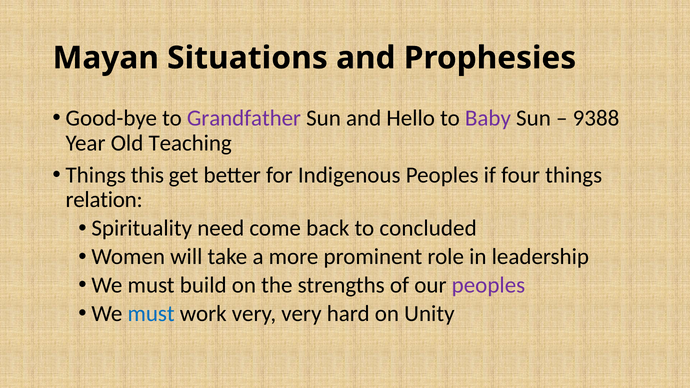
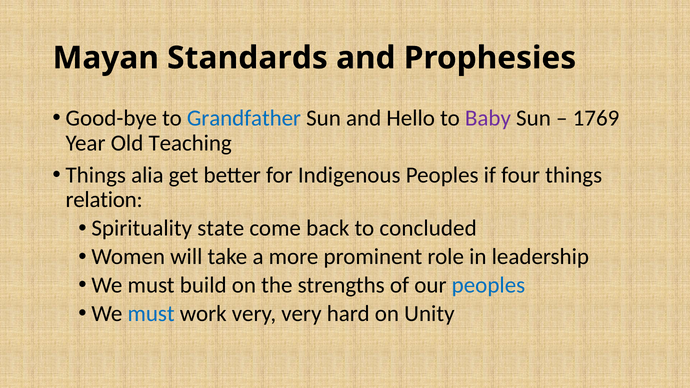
Situations: Situations -> Standards (247, 58)
Grandfather colour: purple -> blue (244, 118)
9388: 9388 -> 1769 (596, 118)
this: this -> alia (147, 175)
need: need -> state (221, 228)
peoples colour: purple -> blue (488, 285)
